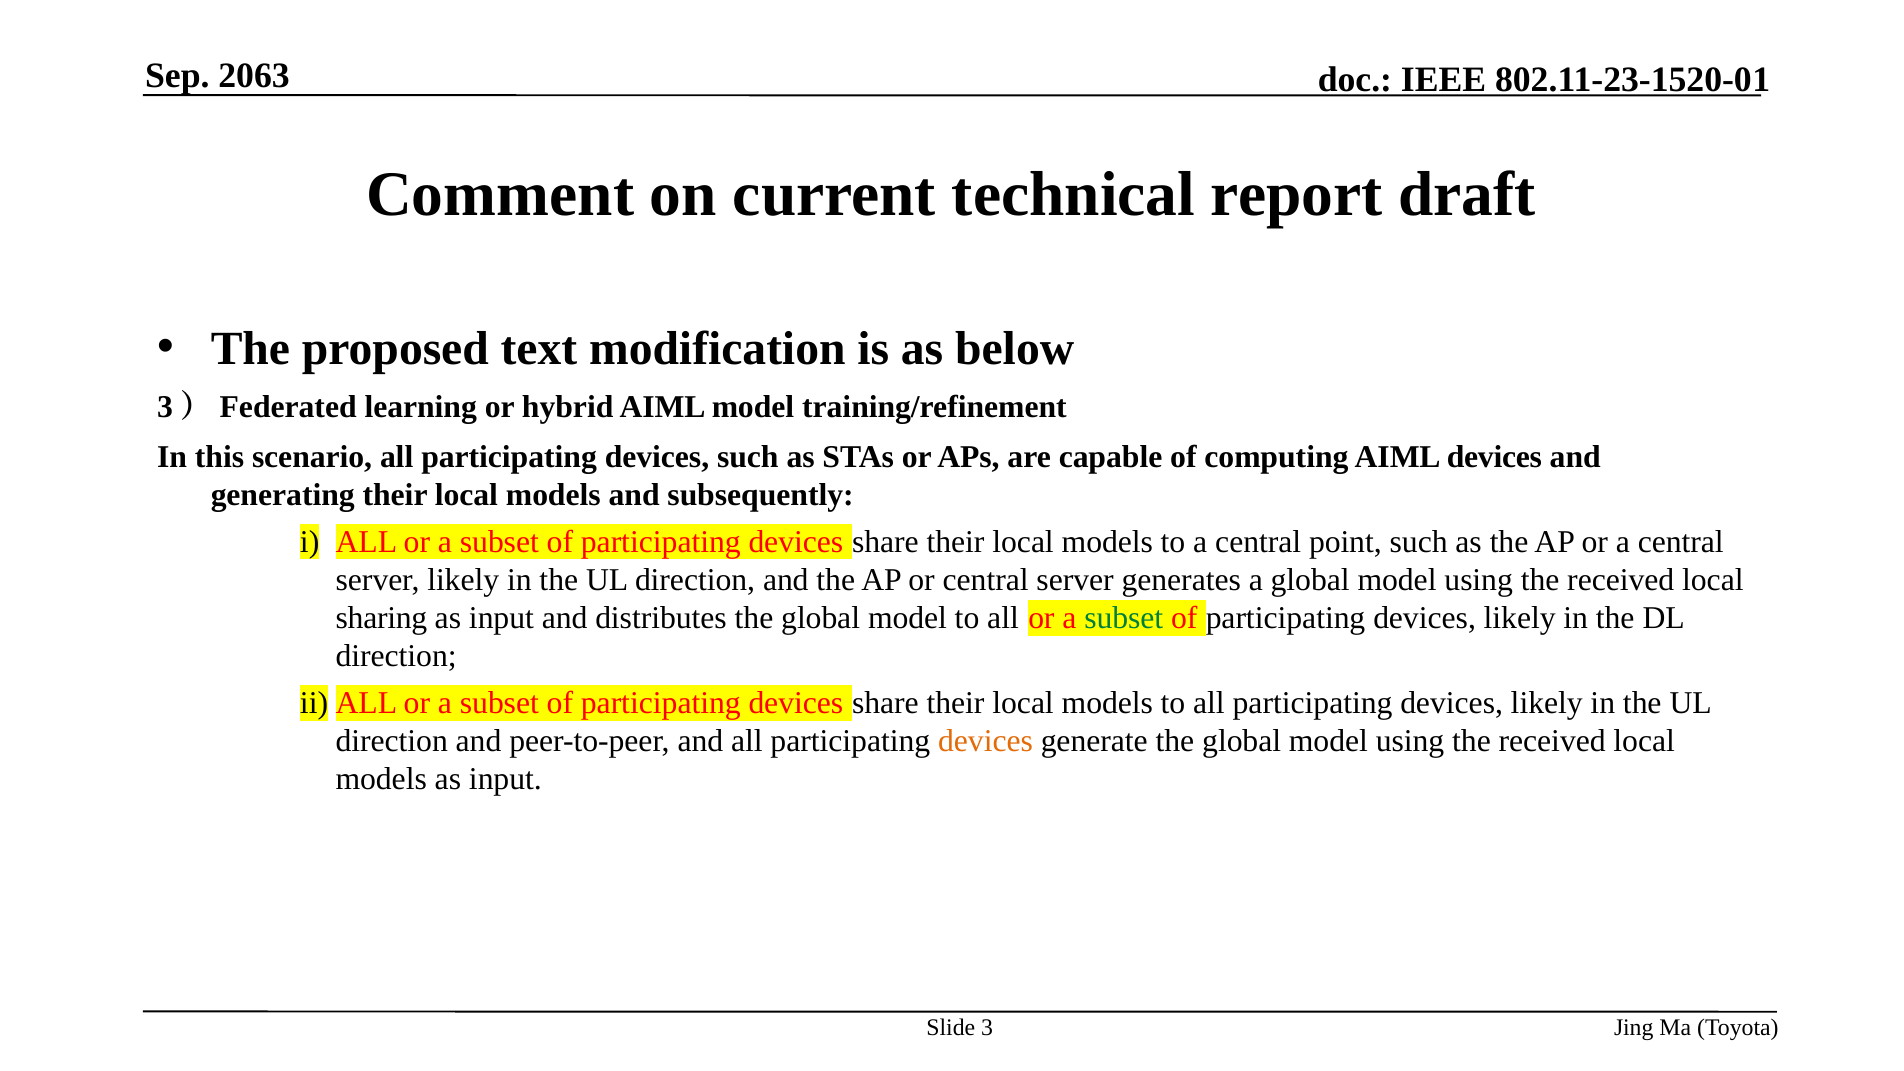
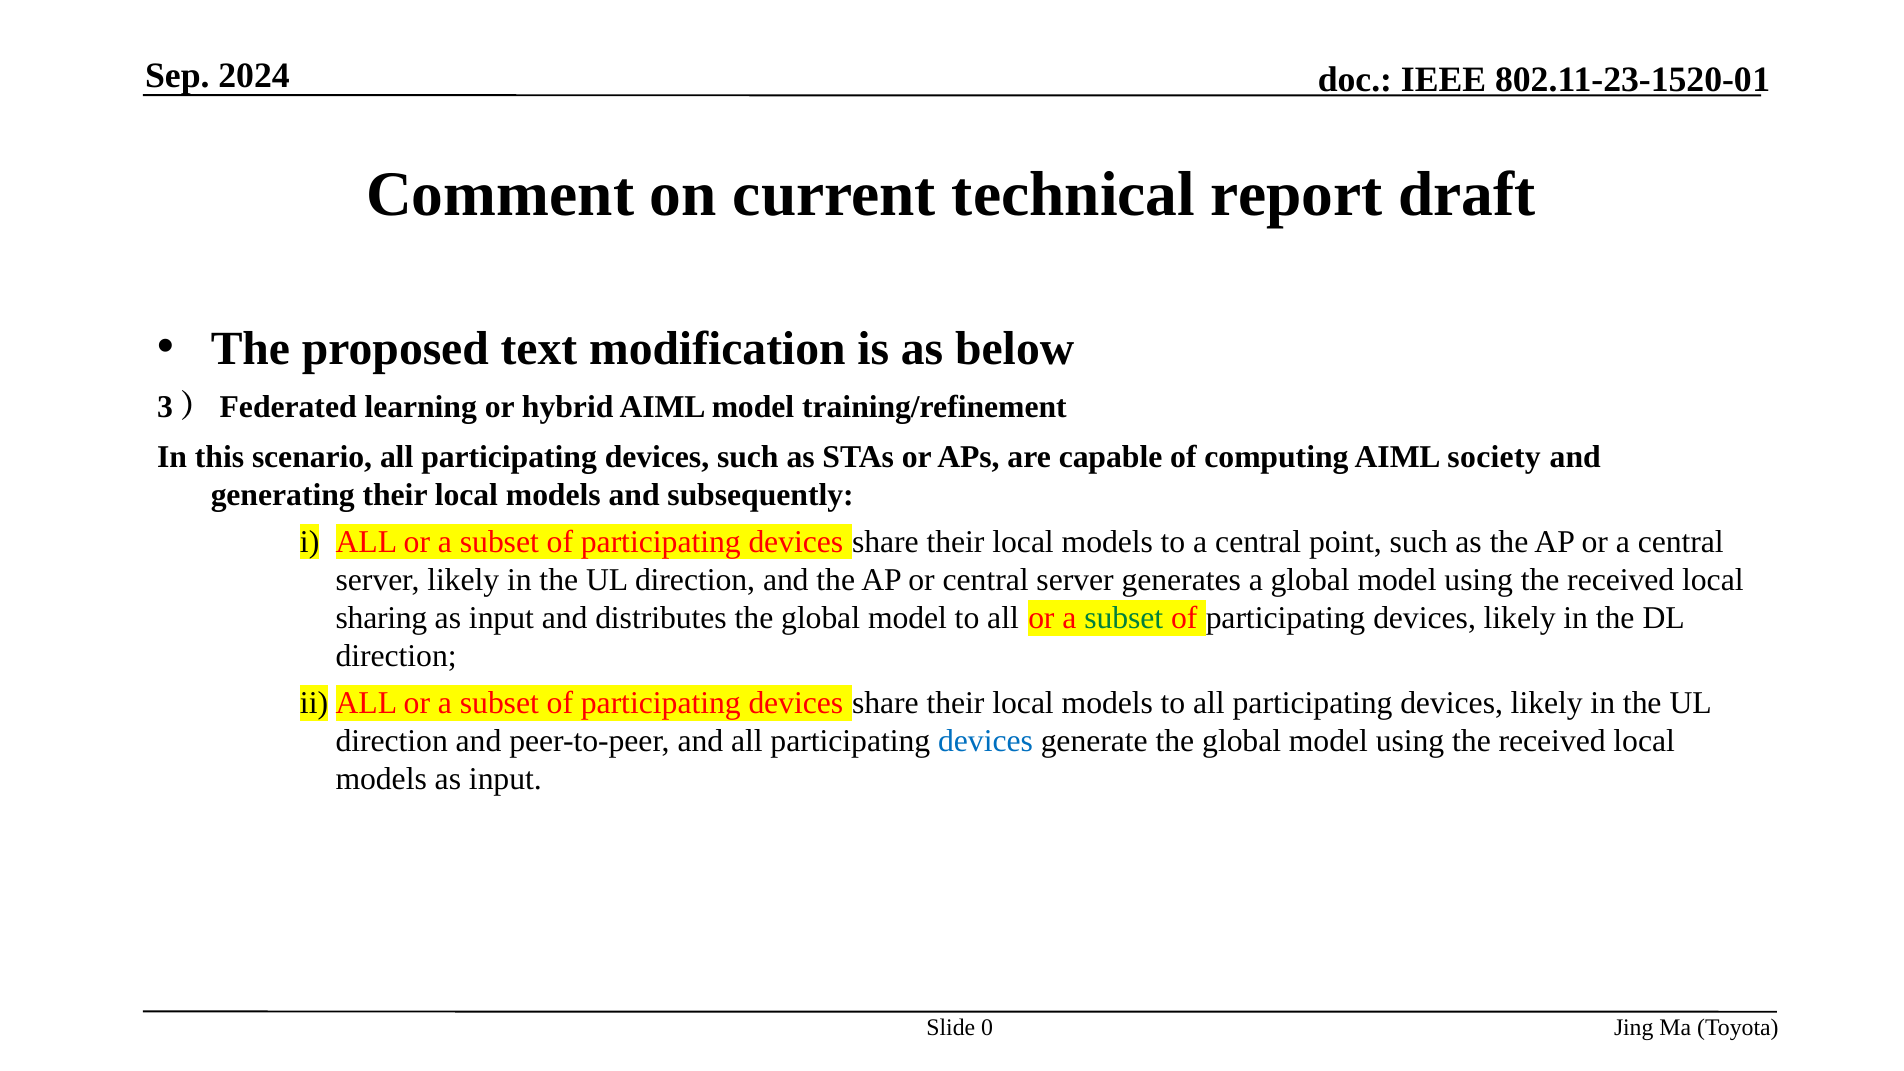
2063: 2063 -> 2024 (254, 76)
AIML devices: devices -> society (1494, 457)
devices colour: orange -> blue (986, 741)
3: 3 -> 0 (987, 1027)
